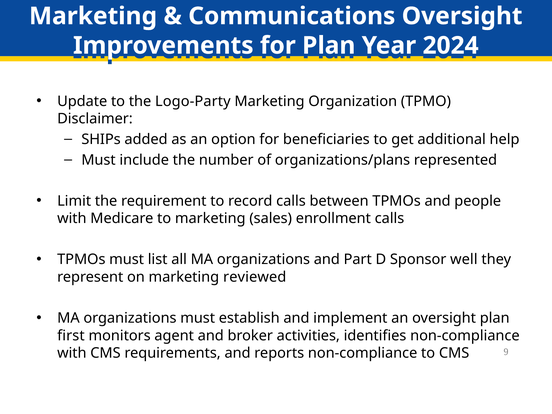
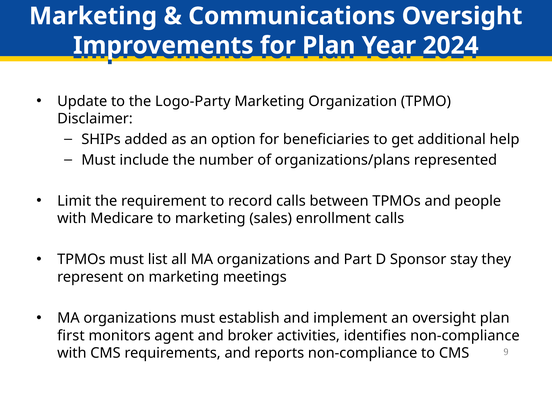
well: well -> stay (464, 260)
reviewed: reviewed -> meetings (255, 277)
